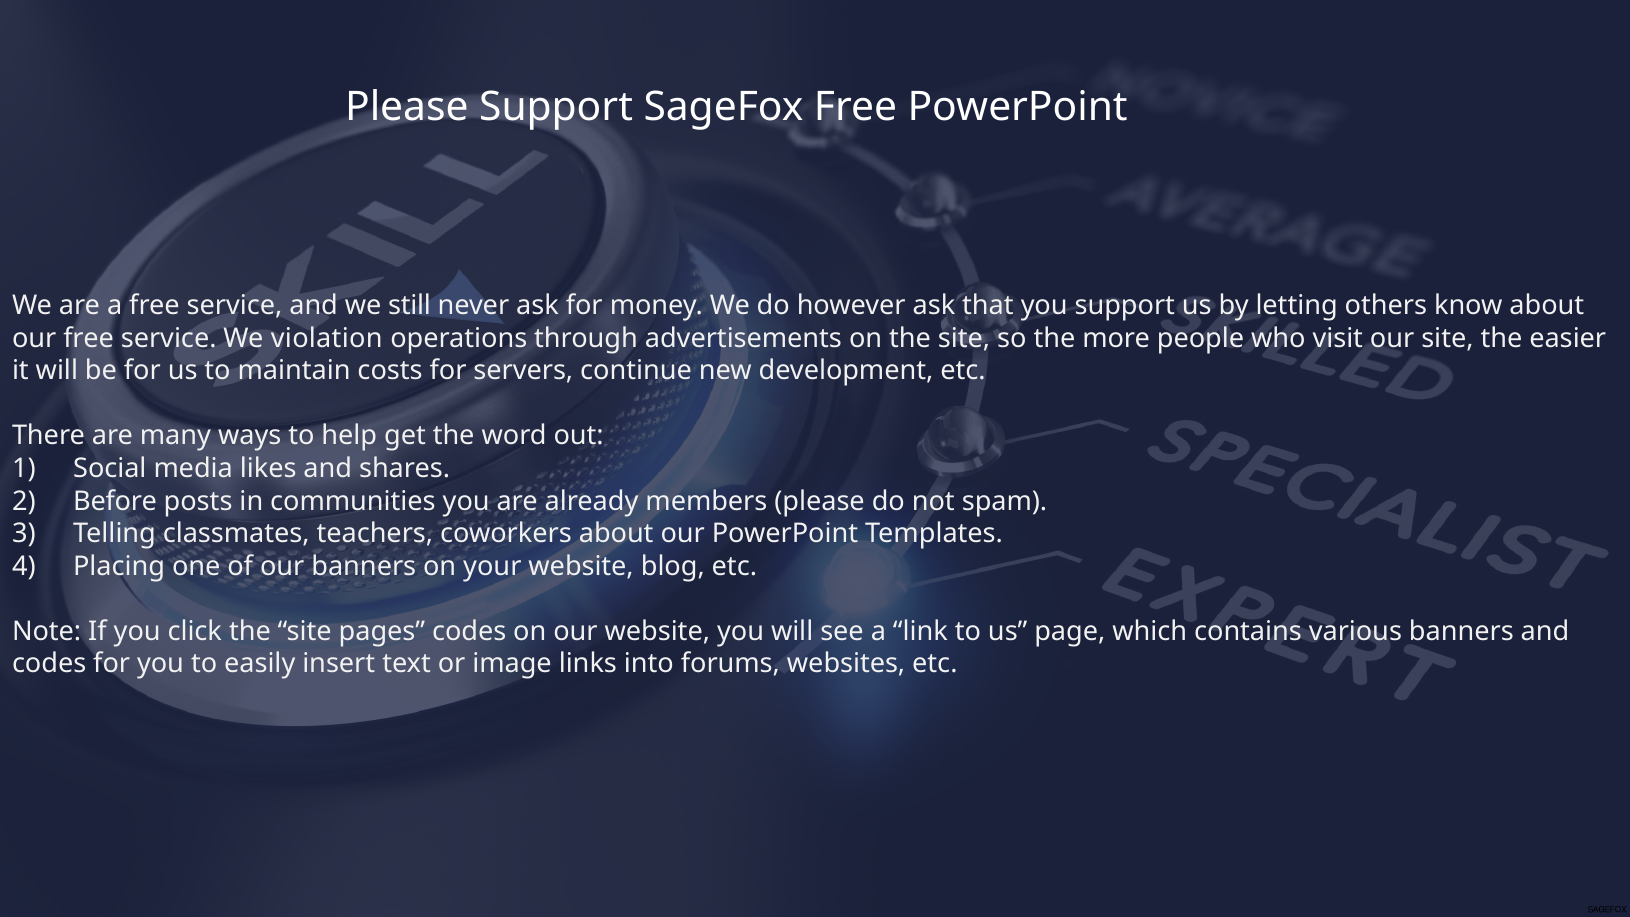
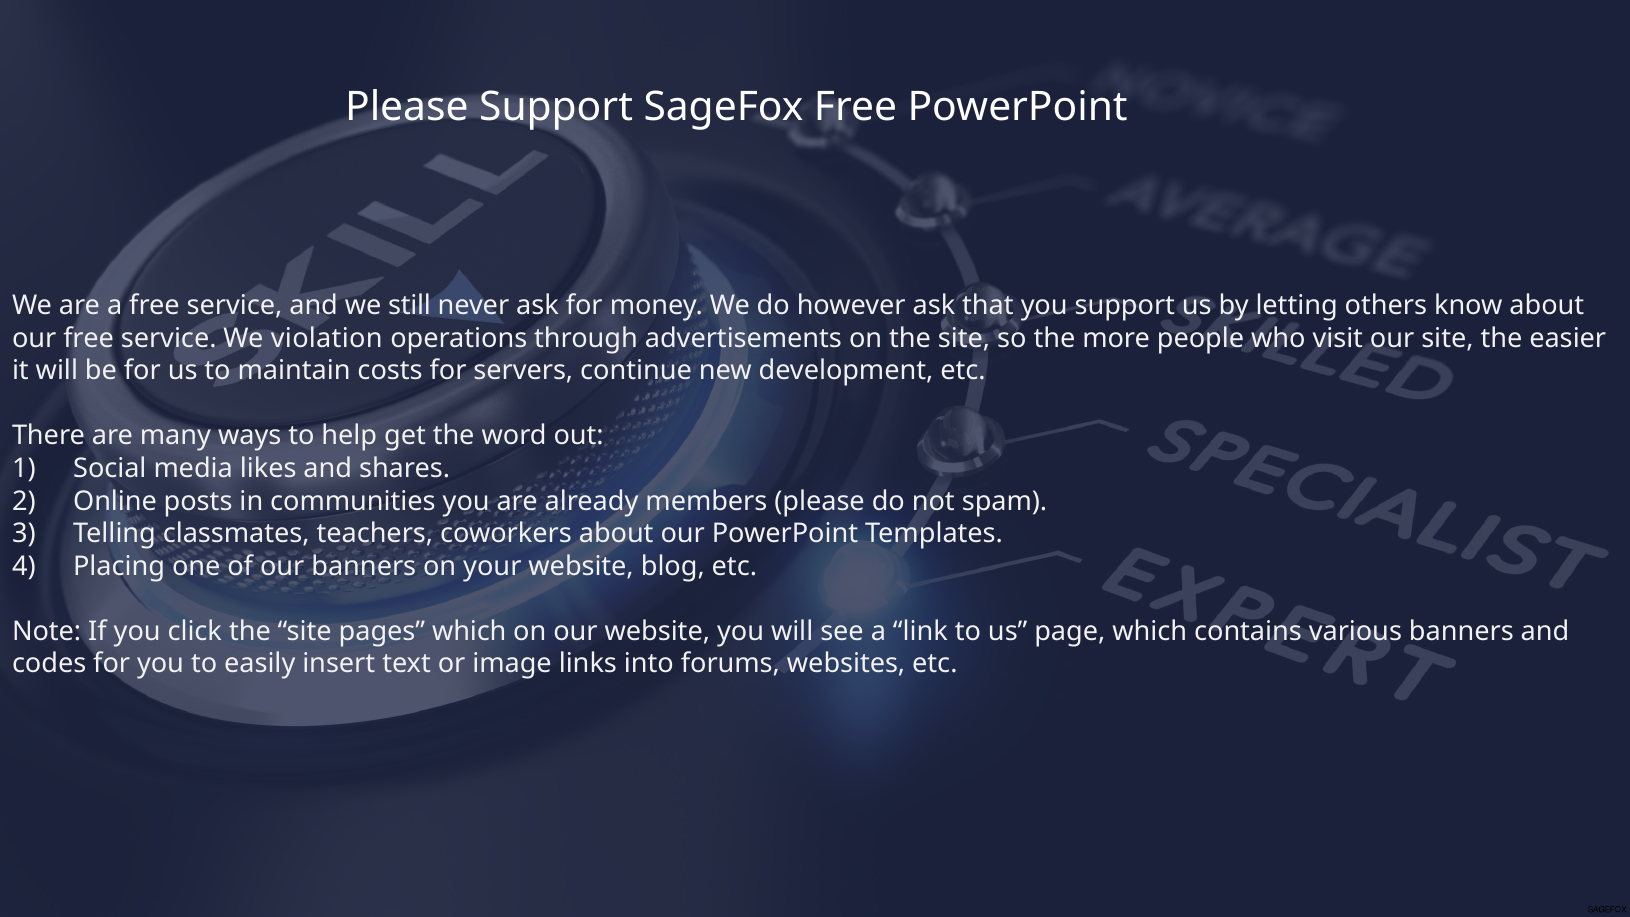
Before: Before -> Online (115, 501)
pages codes: codes -> which (469, 631)
